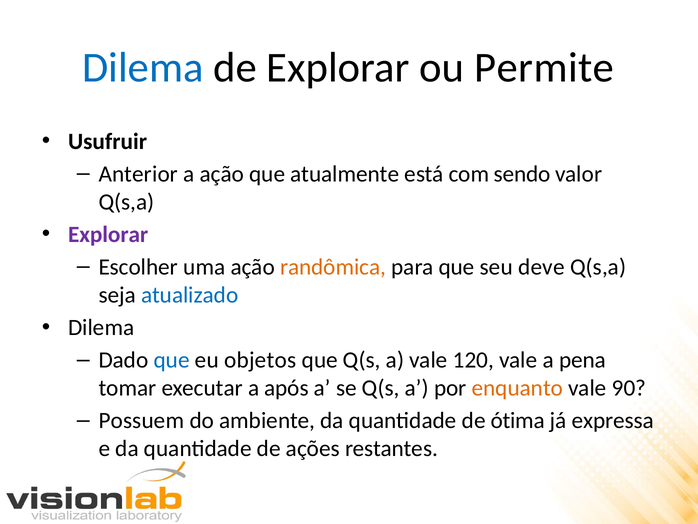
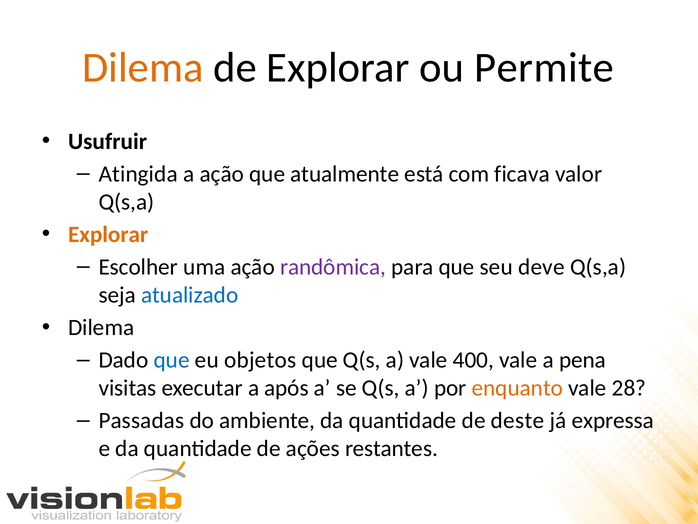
Dilema colour: blue -> orange (143, 68)
Anterior: Anterior -> Atingida (138, 174)
sendo: sendo -> ficava (522, 174)
Explorar colour: purple -> orange (108, 234)
randômica colour: orange -> purple (333, 267)
120: 120 -> 400 (473, 360)
tomar: tomar -> visitas (128, 388)
90: 90 -> 28 (629, 388)
Possuem: Possuem -> Passadas (141, 420)
ótima: ótima -> deste (518, 420)
